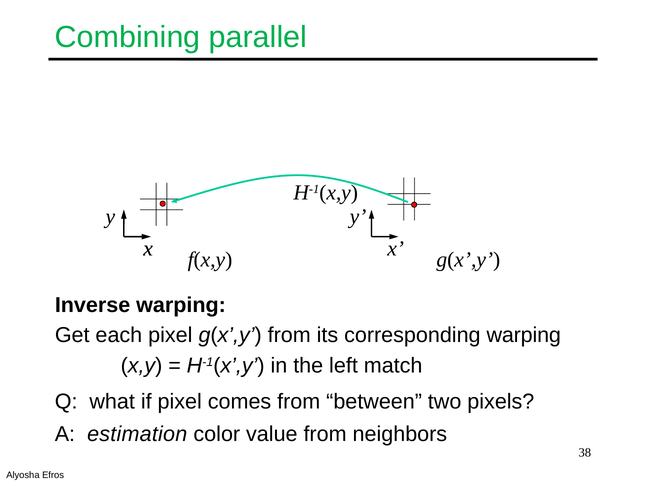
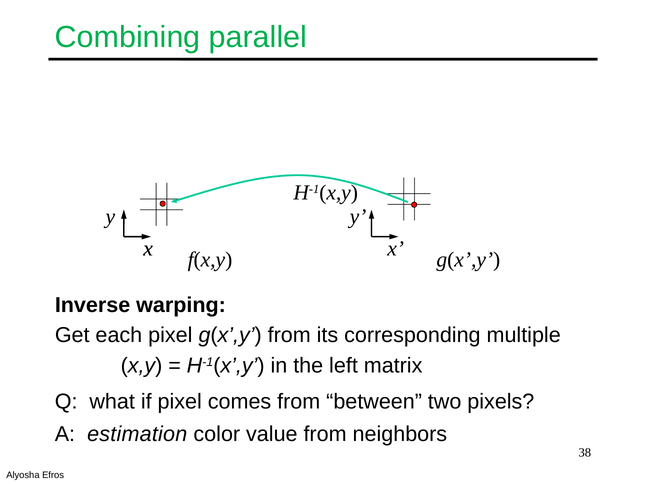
corresponding warping: warping -> multiple (524, 336)
match: match -> matrix (393, 366)
